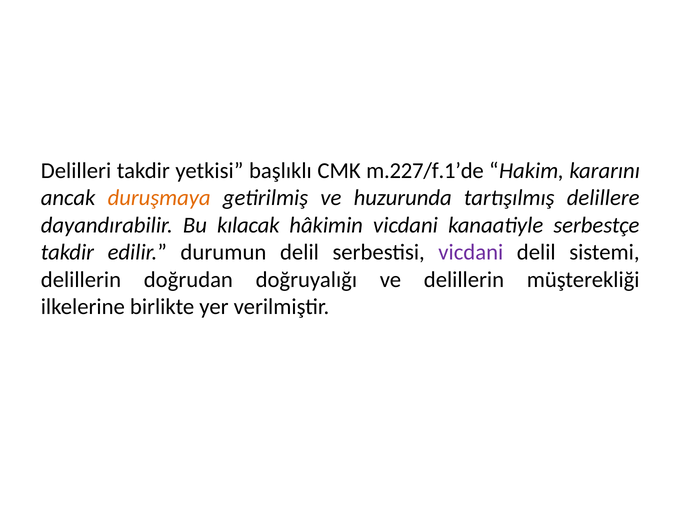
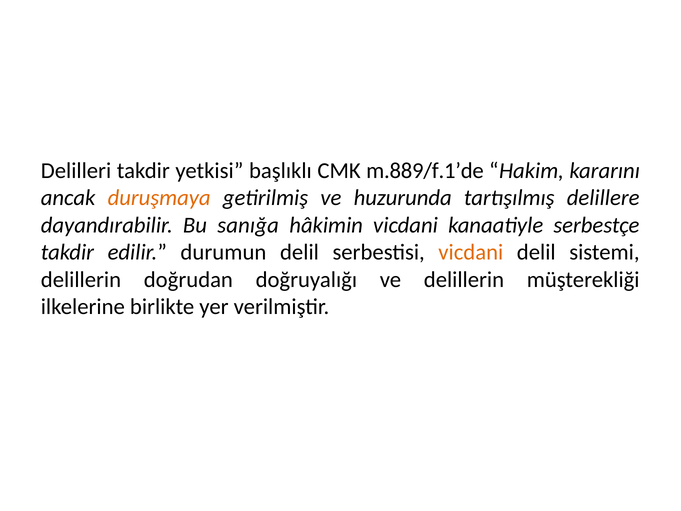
m.227/f.1’de: m.227/f.1’de -> m.889/f.1’de (425, 171)
kılacak: kılacak -> sanığa (248, 225)
vicdani colour: purple -> orange (471, 252)
